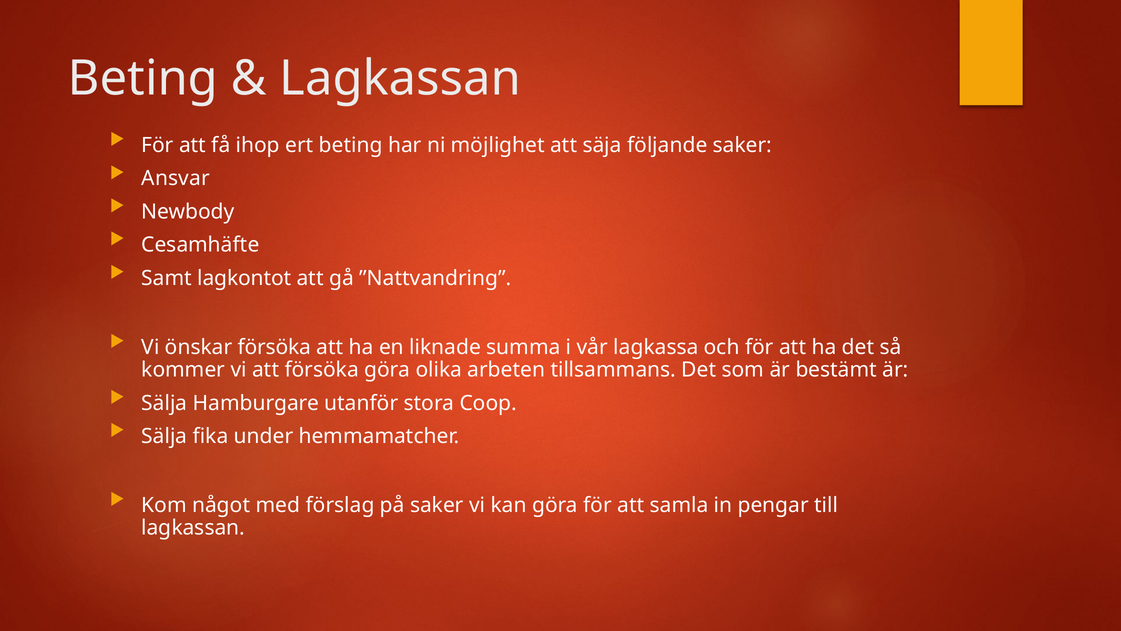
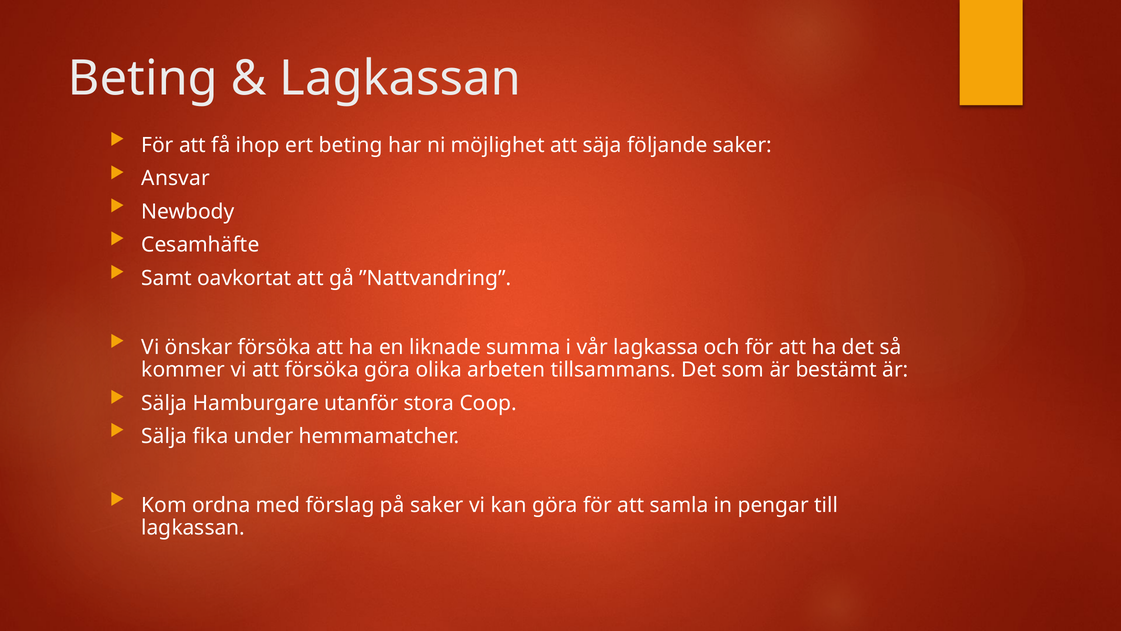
lagkontot: lagkontot -> oavkortat (244, 278)
något: något -> ordna (221, 505)
